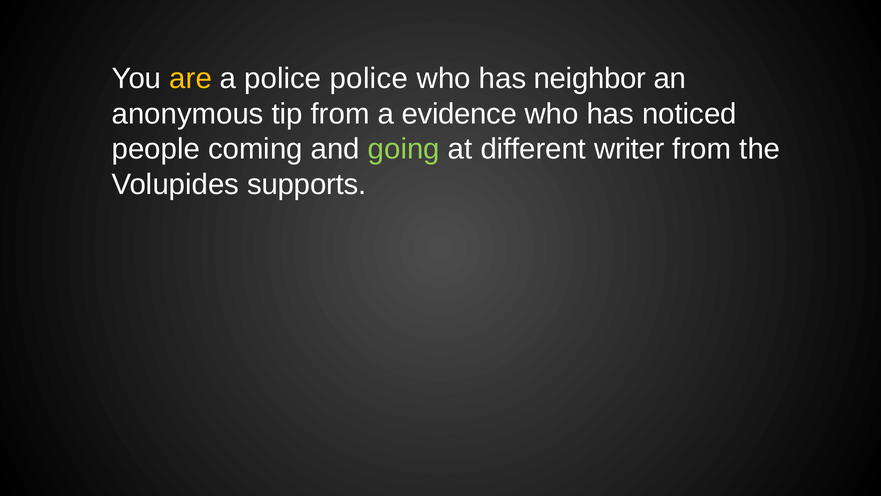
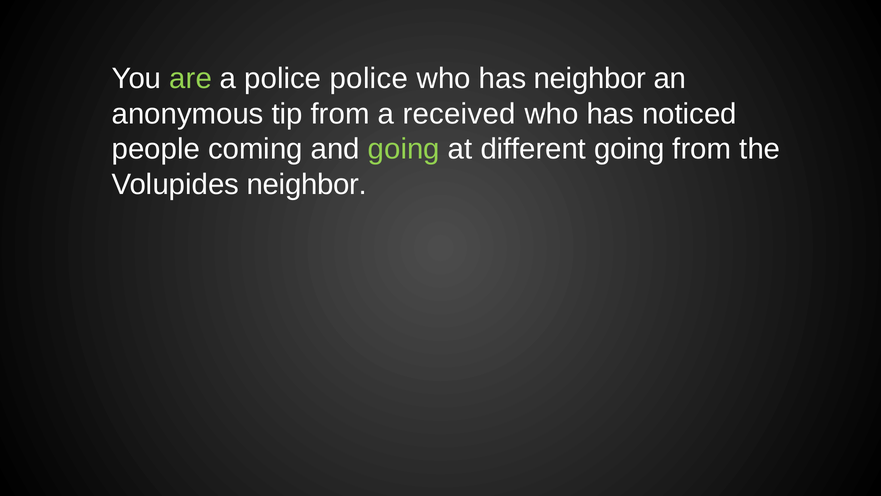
are colour: yellow -> light green (191, 79)
evidence: evidence -> received (459, 114)
different writer: writer -> going (629, 149)
Volupides supports: supports -> neighbor (307, 184)
